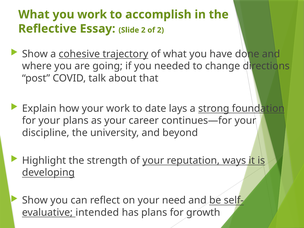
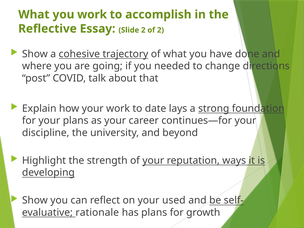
need: need -> used (174, 200)
intended: intended -> rationale (97, 212)
